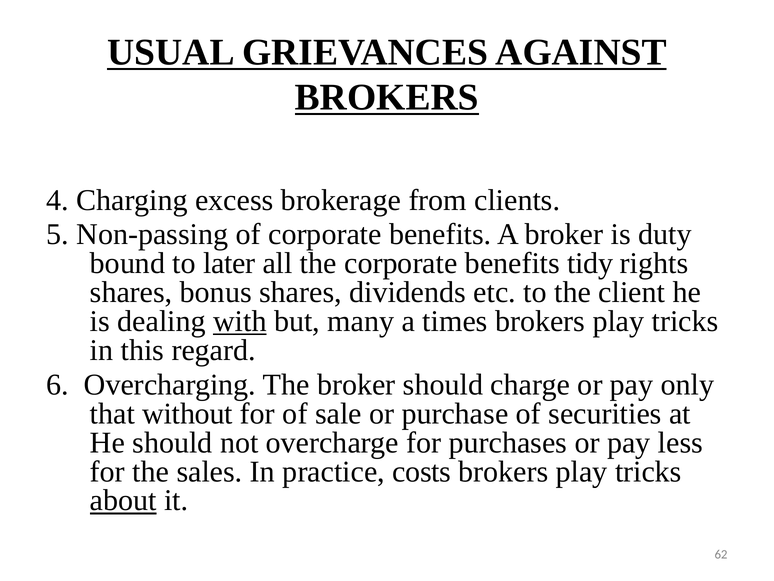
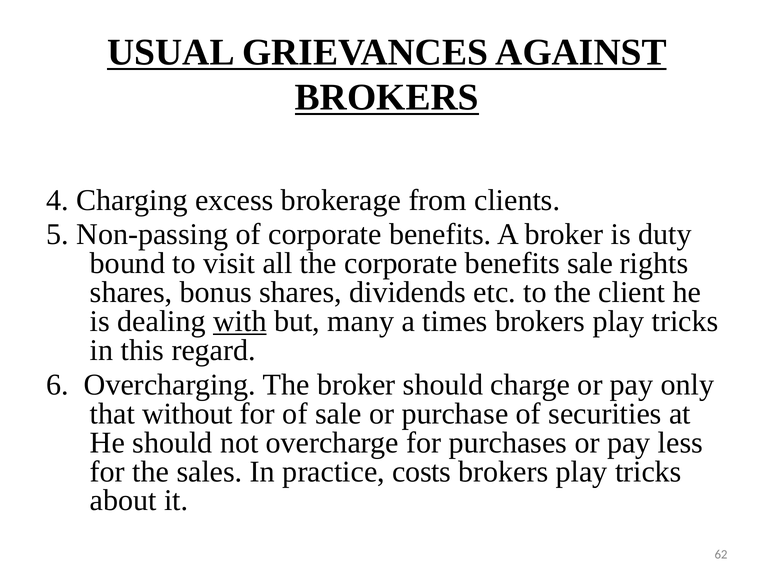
later: later -> visit (229, 263)
benefits tidy: tidy -> sale (590, 263)
about underline: present -> none (123, 500)
